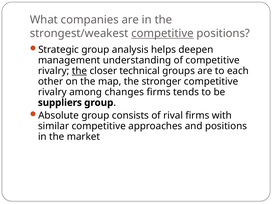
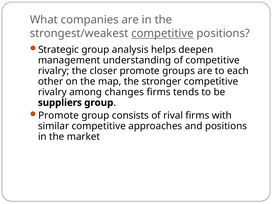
the underline: present -> none (79, 71)
closer technical: technical -> promote (140, 71)
Absolute: Absolute -> Promote (59, 115)
